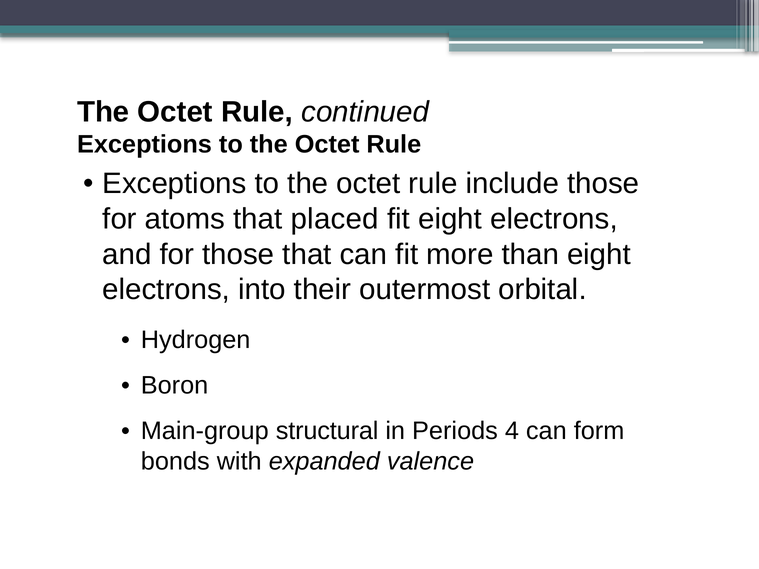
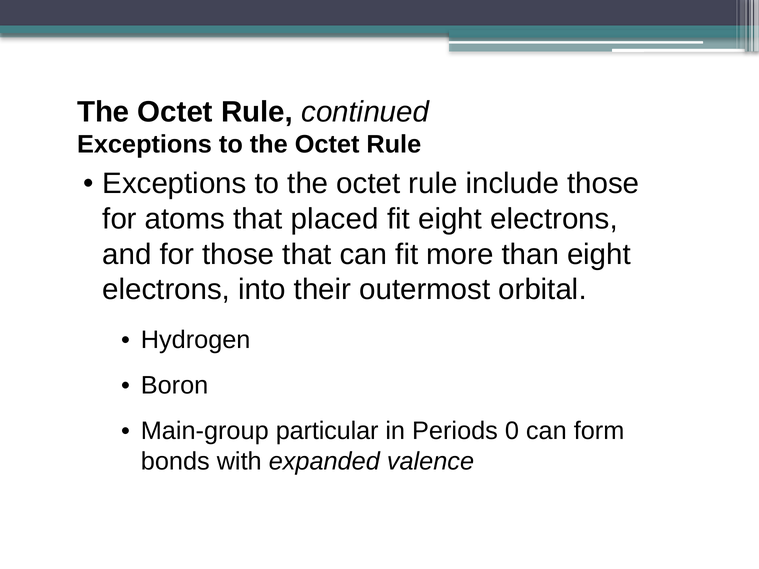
structural: structural -> particular (327, 431)
4: 4 -> 0 (512, 431)
